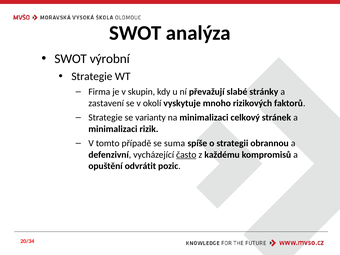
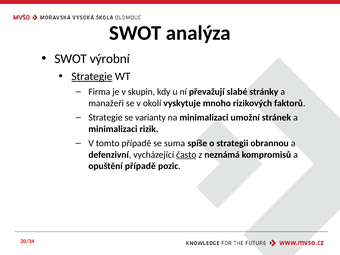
Strategie underline: none -> present (92, 76)
zastavení: zastavení -> manažeři (106, 103)
celkový: celkový -> umožní (245, 118)
každému: každému -> neznámá (222, 155)
opuštění odvrátit: odvrátit -> případě (140, 166)
